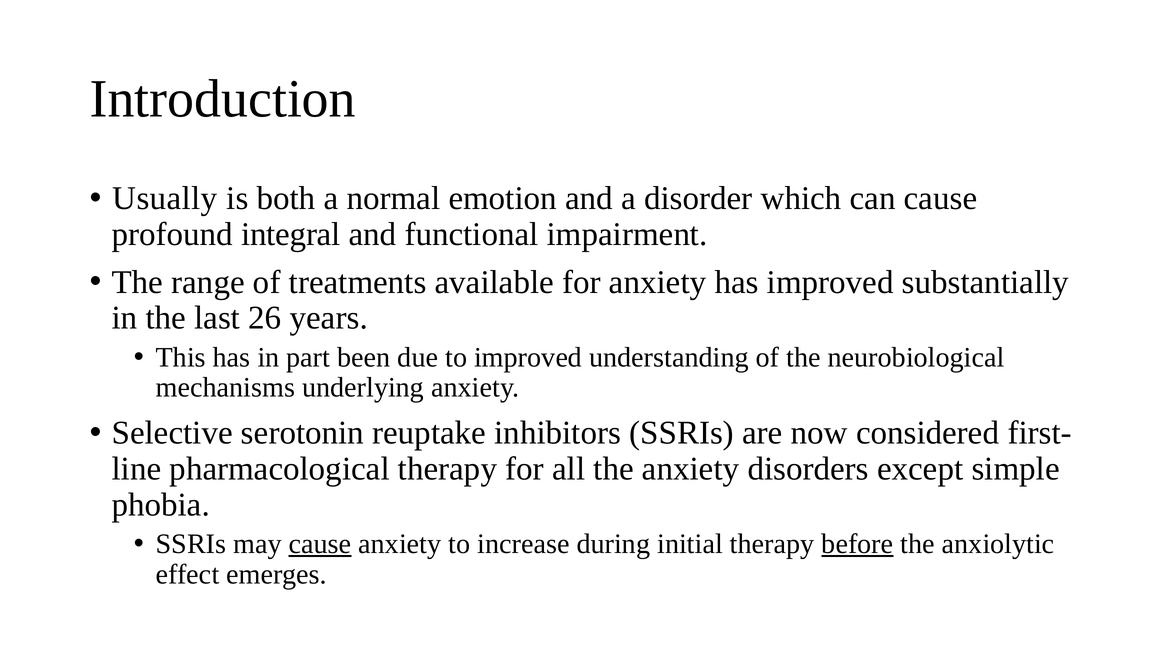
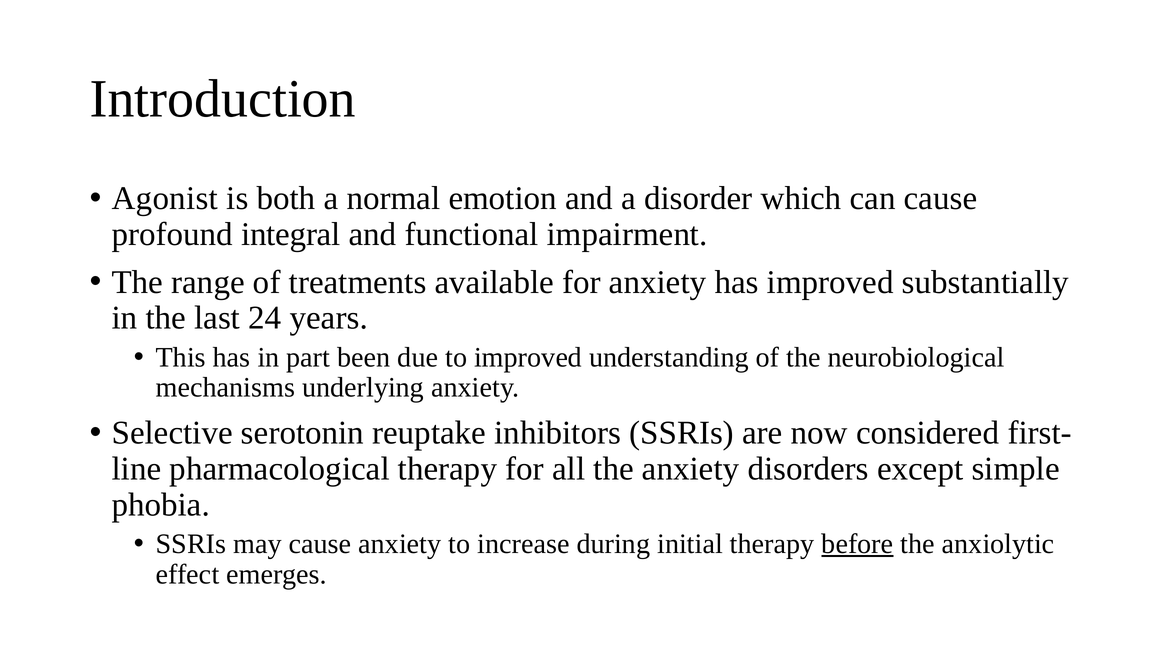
Usually: Usually -> Agonist (165, 198)
26: 26 -> 24 (265, 318)
cause underline: present -> none (320, 543)
